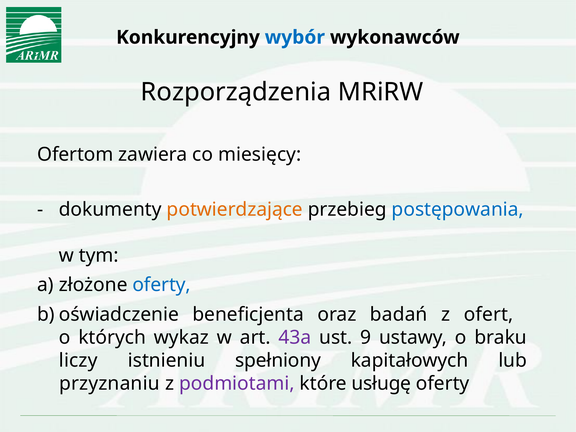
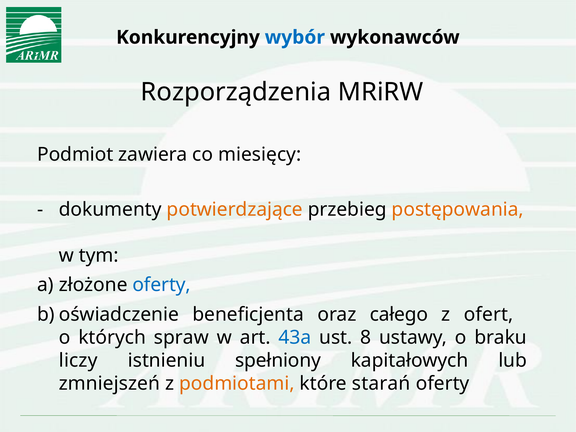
Ofertom: Ofertom -> Podmiot (75, 154)
postępowania colour: blue -> orange (458, 209)
badań: badań -> całego (399, 314)
wykaz: wykaz -> spraw (181, 337)
43a colour: purple -> blue (295, 337)
9: 9 -> 8 (366, 337)
przyznaniu: przyznaniu -> zmniejszeń (109, 384)
podmiotami colour: purple -> orange (237, 384)
usługę: usługę -> starań (381, 384)
